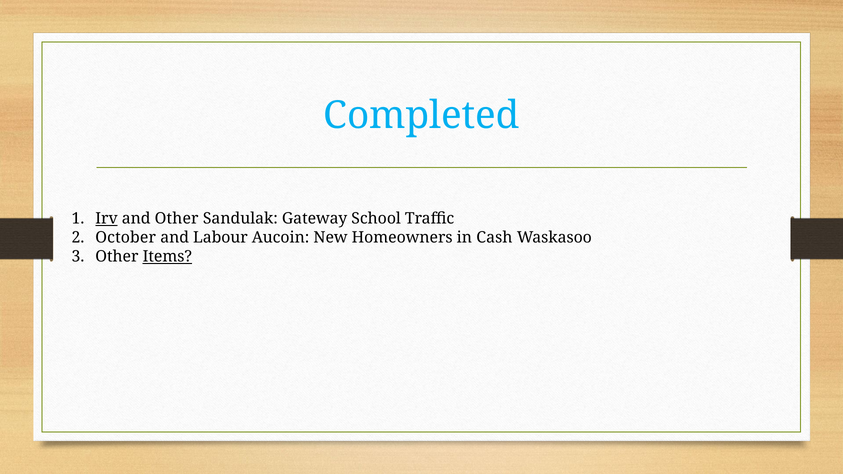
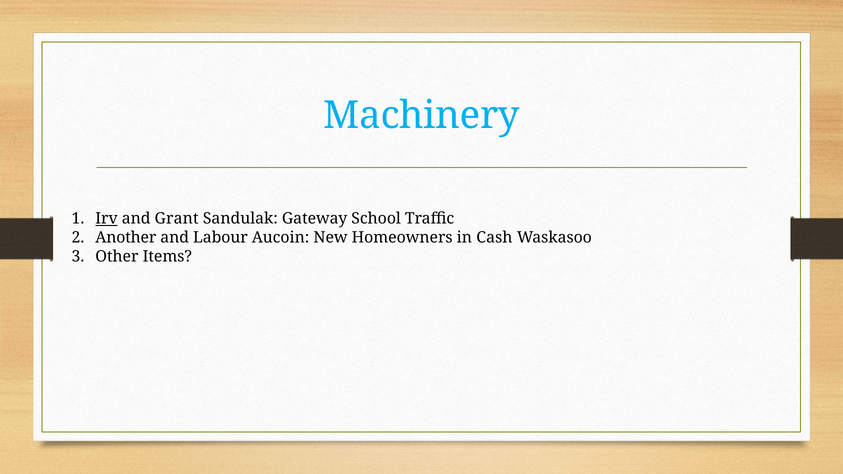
Completed: Completed -> Machinery (422, 116)
and Other: Other -> Grant (177, 219)
October: October -> Another (126, 238)
Items underline: present -> none (167, 257)
